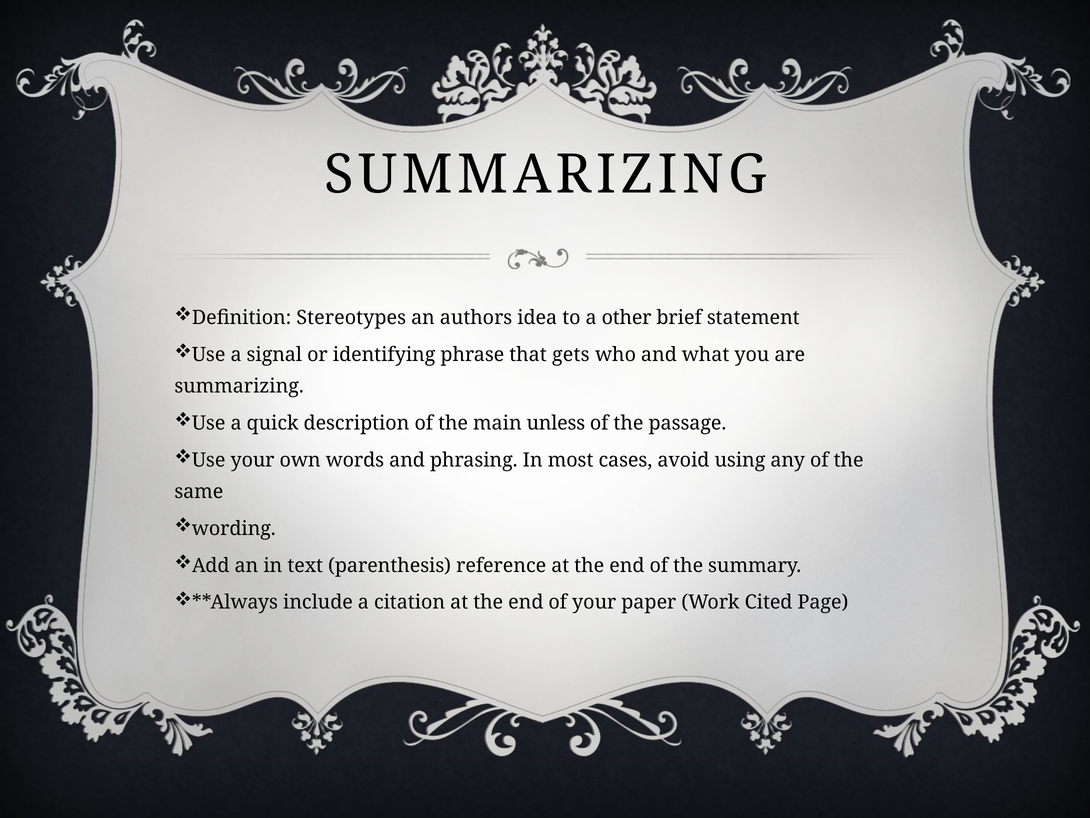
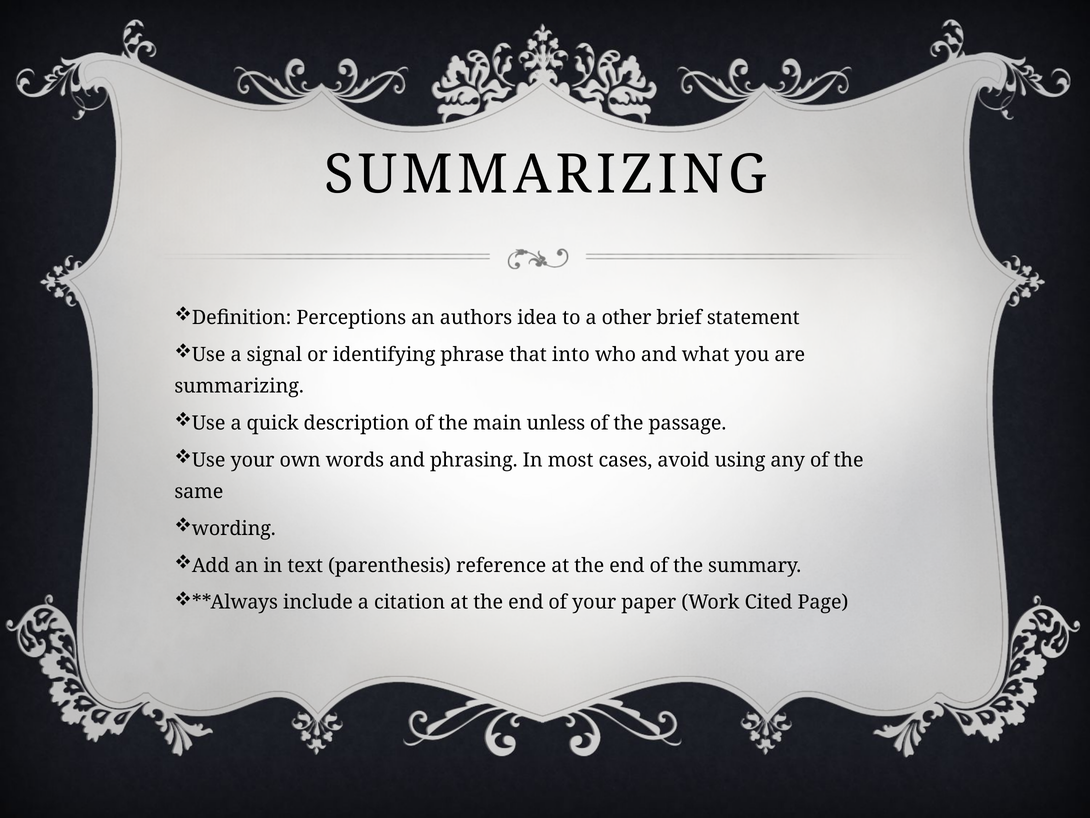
Stereotypes: Stereotypes -> Perceptions (351, 318)
gets: gets -> into (571, 354)
